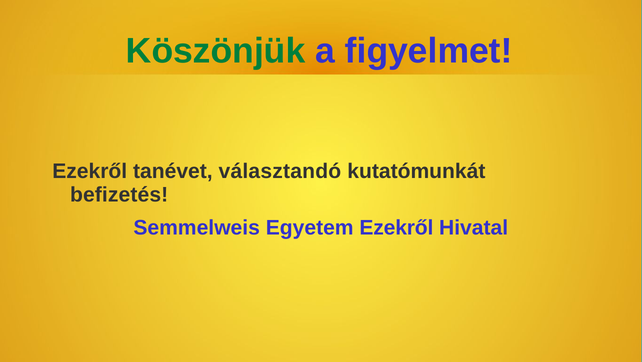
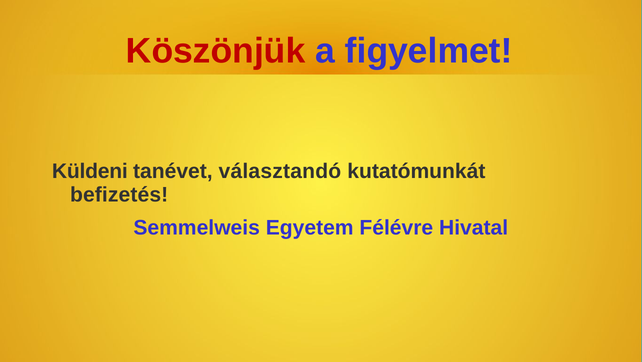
Köszönjük colour: green -> red (216, 51)
Ezekről: Ezekről -> Küldeni (90, 171)
Egyetem Ezekről: Ezekről -> Félévre (396, 228)
